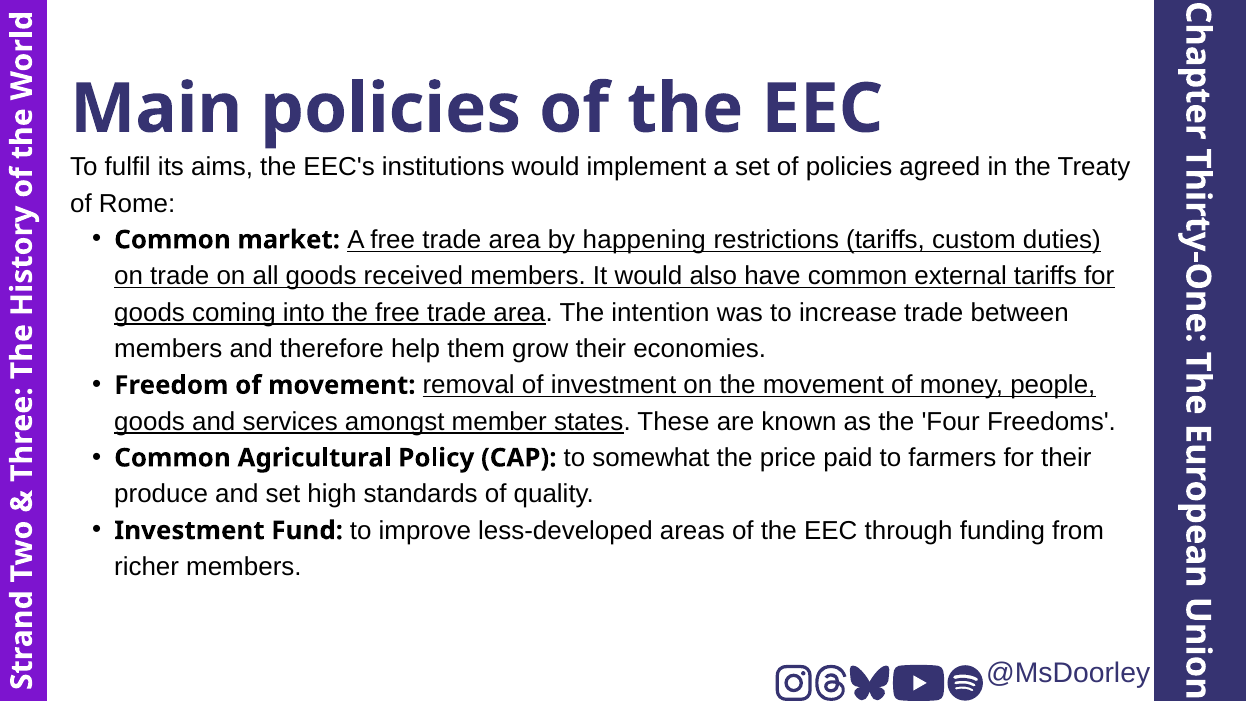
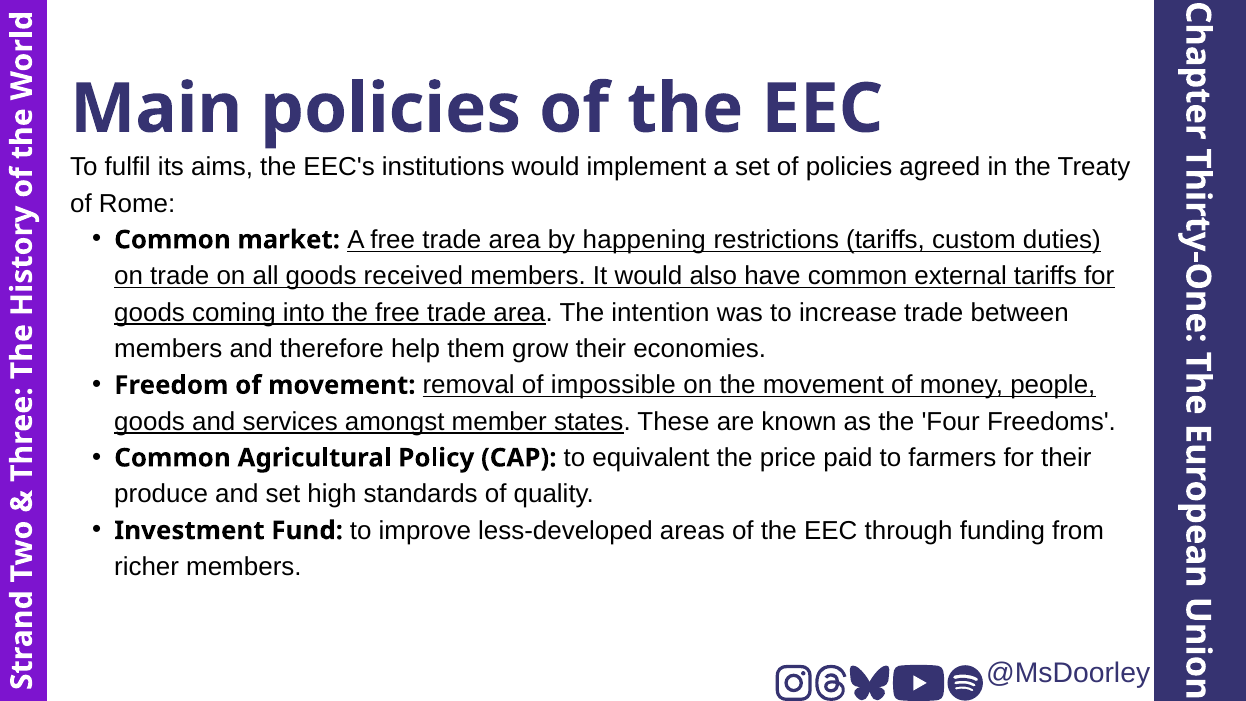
of investment: investment -> impossible (613, 385)
somewhat: somewhat -> equivalent (651, 458)
